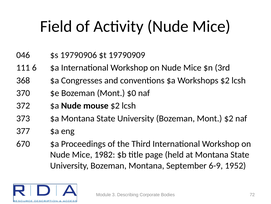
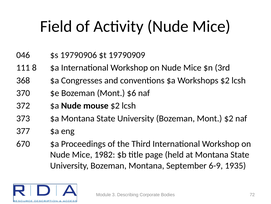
6: 6 -> 8 (34, 67)
$0: $0 -> $6 (132, 93)
1952: 1952 -> 1935 (235, 165)
